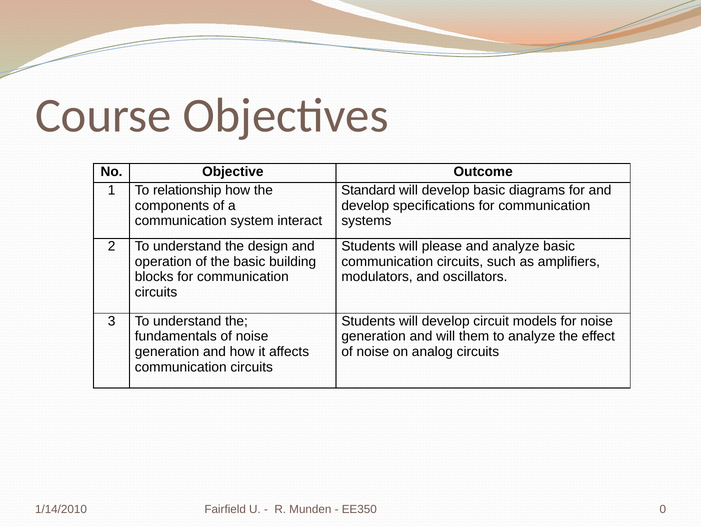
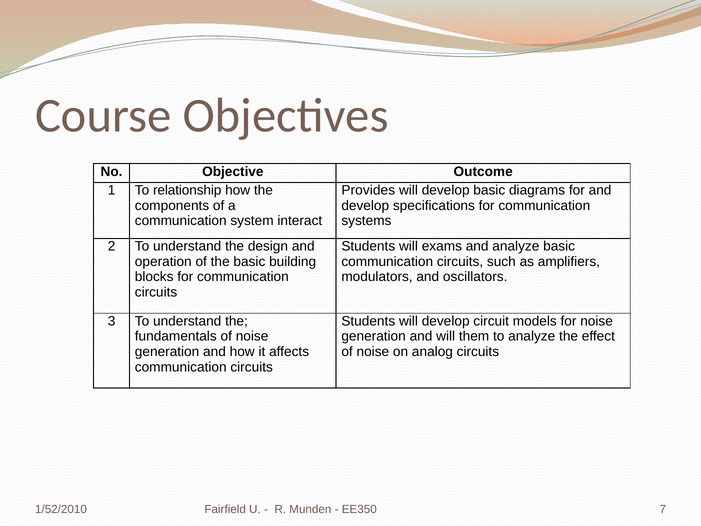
Standard: Standard -> Provides (368, 190)
please: please -> exams (442, 246)
1/14/2010: 1/14/2010 -> 1/52/2010 (61, 509)
0: 0 -> 7 (663, 509)
